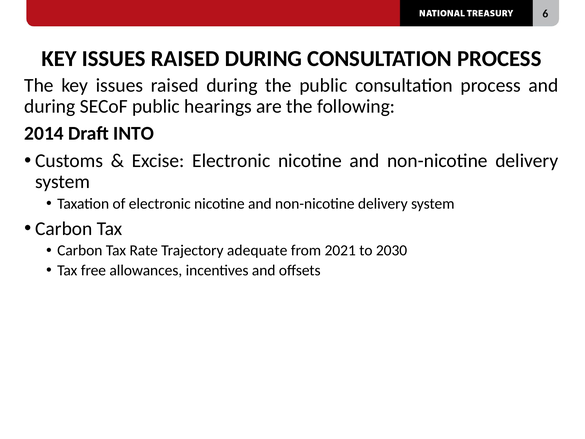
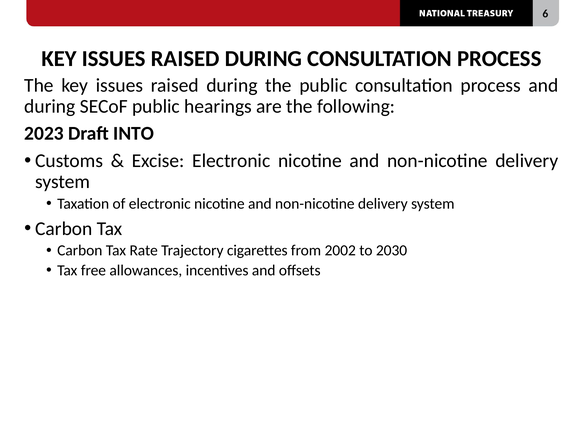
2014: 2014 -> 2023 (44, 133)
adequate: adequate -> cigarettes (257, 250)
2021: 2021 -> 2002 (340, 250)
